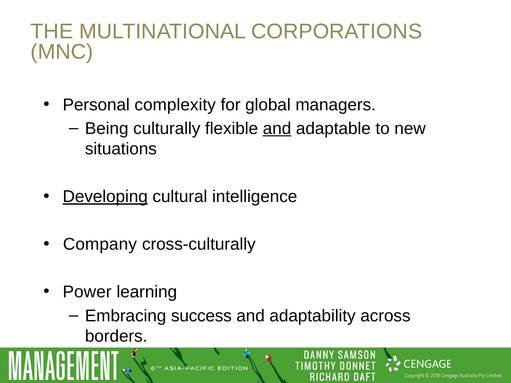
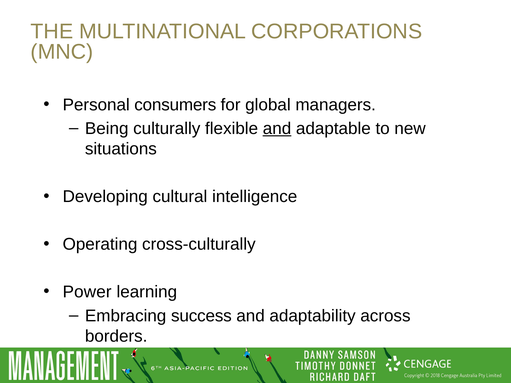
complexity: complexity -> consumers (175, 105)
Developing underline: present -> none (105, 197)
Company: Company -> Operating (100, 244)
